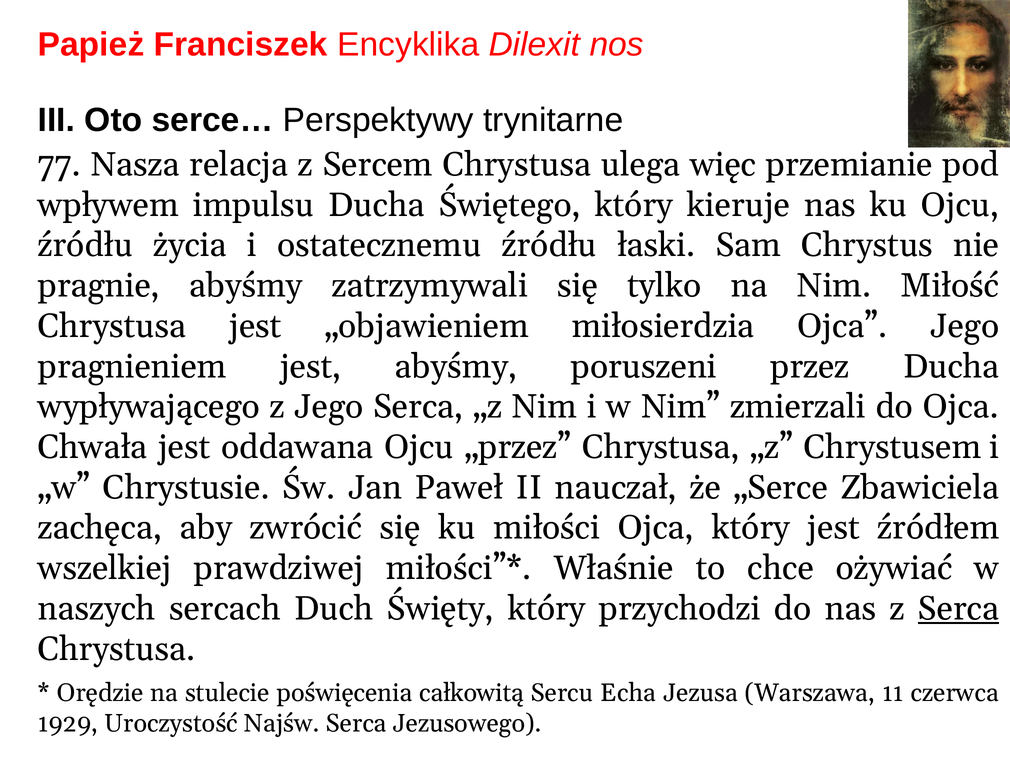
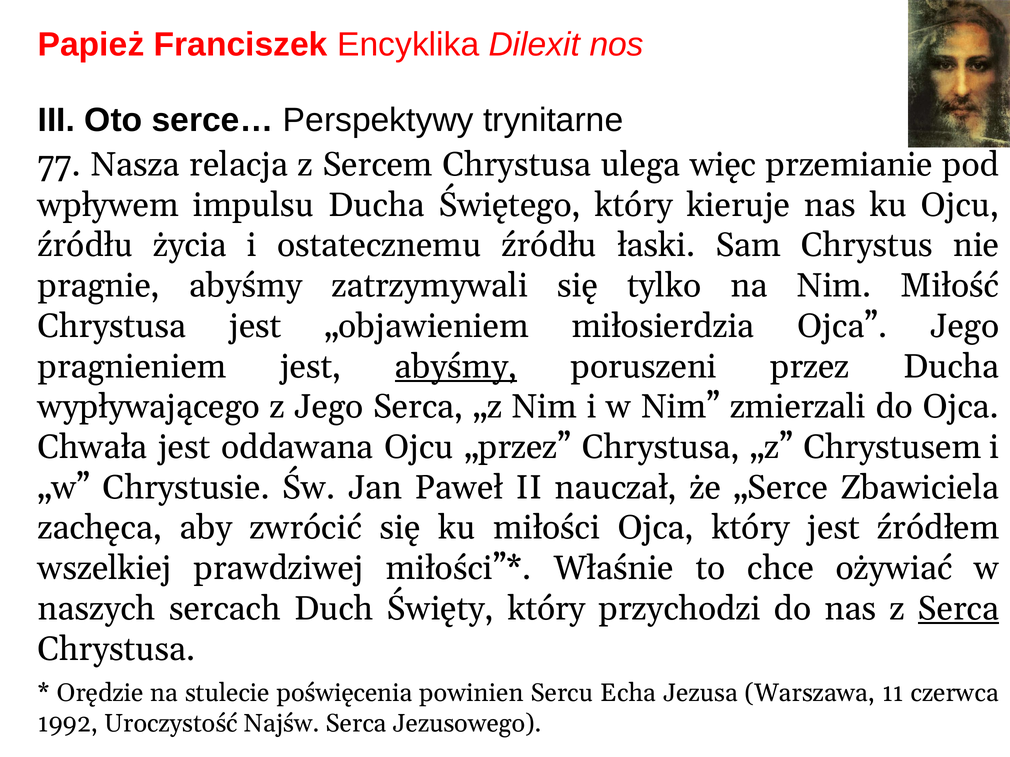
abyśmy underline: none -> present (456, 367)
całkowitą: całkowitą -> powinien (471, 693)
1929: 1929 -> 1992 (68, 724)
